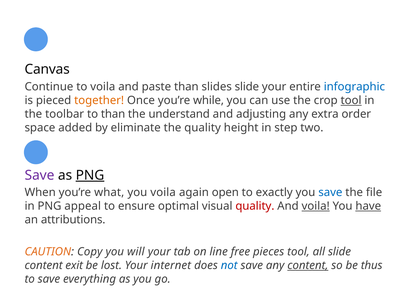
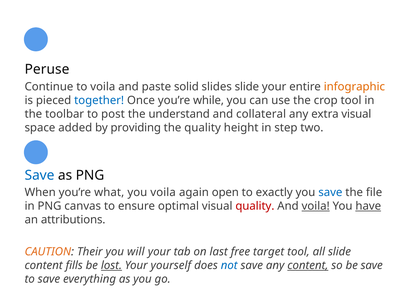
Canvas: Canvas -> Peruse (47, 69)
paste than: than -> solid (186, 86)
infographic colour: blue -> orange (354, 86)
together colour: orange -> blue (99, 100)
tool underline: present -> none (351, 100)
to than: than -> post (113, 114)
adjusting: adjusting -> collateral (261, 114)
extra order: order -> visual (356, 114)
eliminate: eliminate -> providing (136, 127)
Save colour: purple -> blue (39, 175)
PNG underline: present -> none (90, 175)
appeal: appeal -> canvas (83, 206)
Copy: Copy -> Their (90, 251)
line: line -> last (219, 251)
pieces: pieces -> target (269, 251)
exit: exit -> fills (74, 265)
lost underline: none -> present (111, 265)
internet: internet -> yourself (171, 265)
be thus: thus -> save (372, 265)
